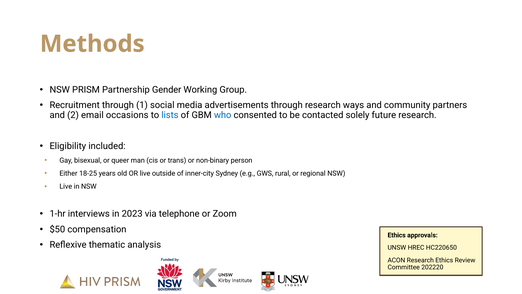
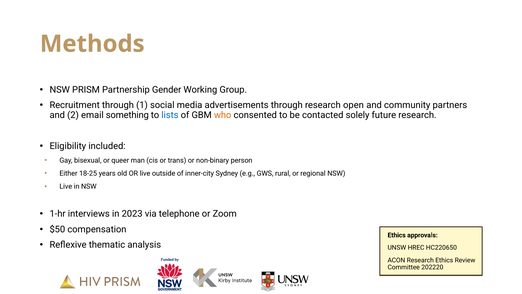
ways: ways -> open (353, 105)
occasions: occasions -> something (127, 115)
who colour: blue -> orange (223, 115)
